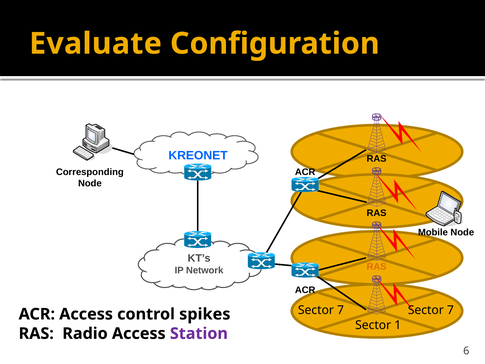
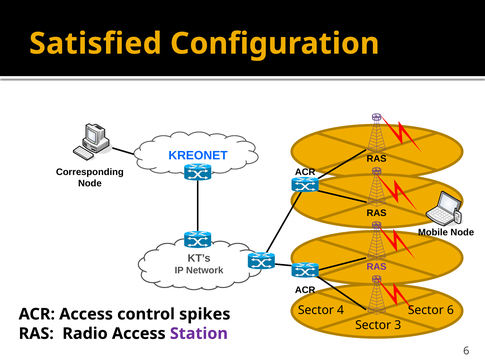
Evaluate: Evaluate -> Satisfied (95, 44)
RAS colour: orange -> purple (377, 266)
7: 7 -> 4 (341, 310)
7: 7 -> 6 (450, 310)
1: 1 -> 3 (398, 325)
